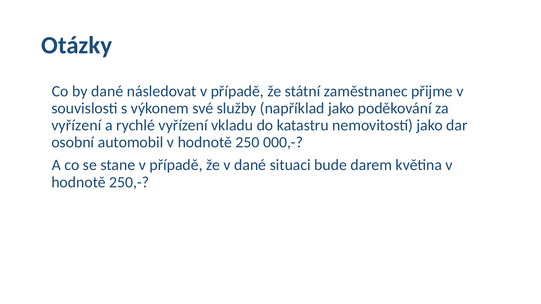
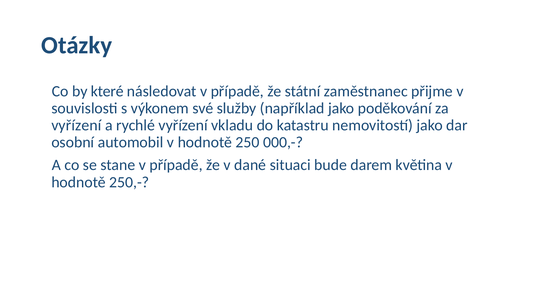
by dané: dané -> které (107, 91)
